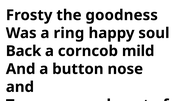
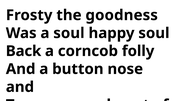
a ring: ring -> soul (69, 33)
mild: mild -> folly (138, 51)
